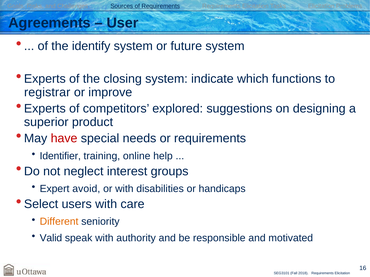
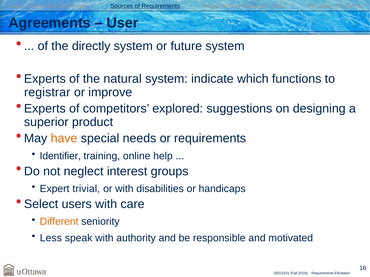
identify: identify -> directly (91, 46)
closing: closing -> natural (123, 79)
have colour: red -> orange (64, 139)
avoid: avoid -> trivial (86, 189)
Valid: Valid -> Less (51, 238)
